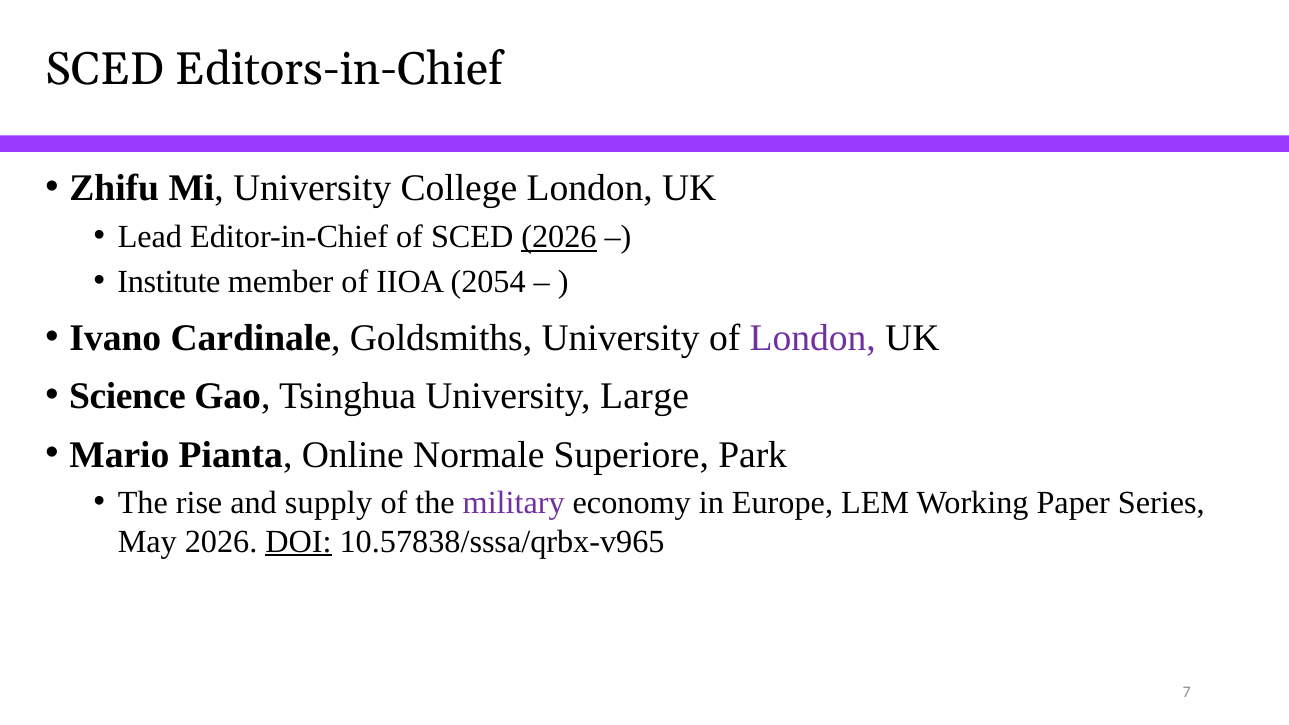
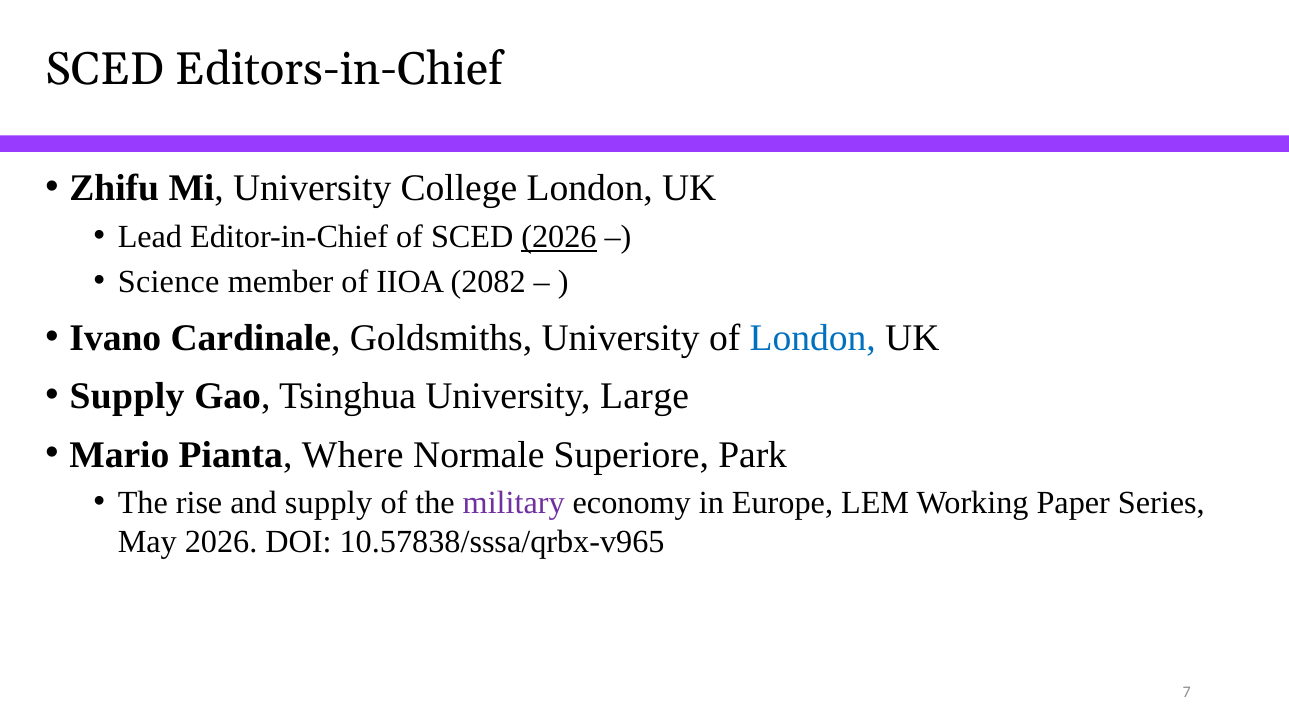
Institute: Institute -> Science (169, 282)
2054: 2054 -> 2082 (488, 282)
London colour: purple -> blue (813, 338)
Science: Science -> Supply (127, 396)
Online: Online -> Where (353, 455)
DOI underline: present -> none (299, 542)
